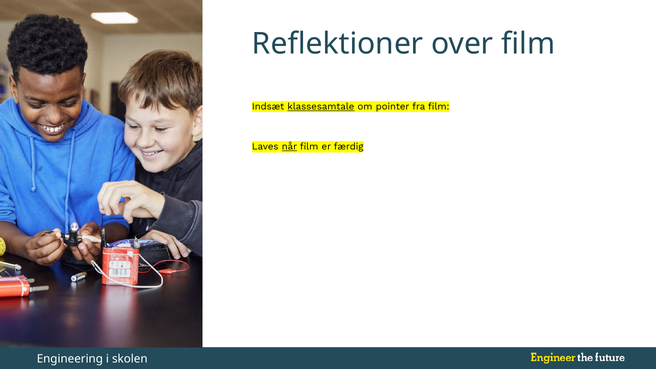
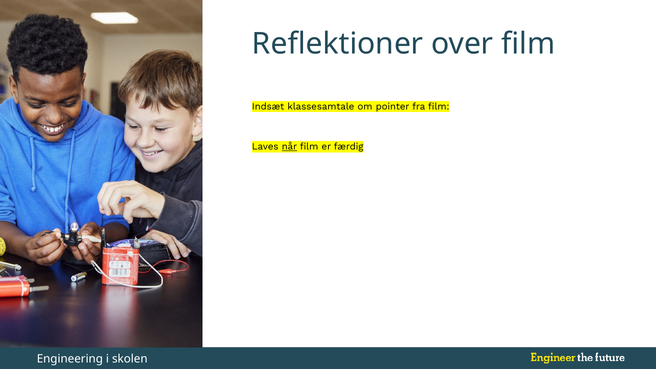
klassesamtale underline: present -> none (321, 107)
